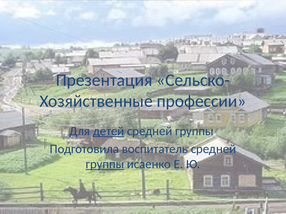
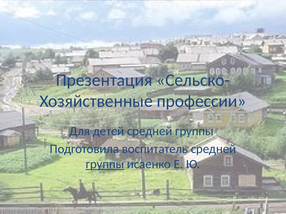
детей underline: present -> none (109, 131)
